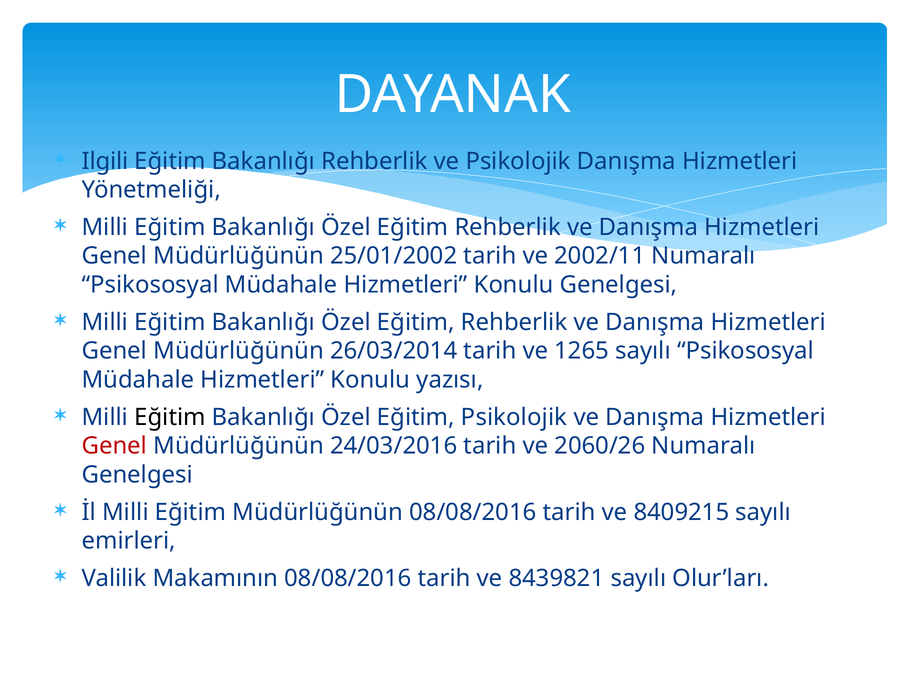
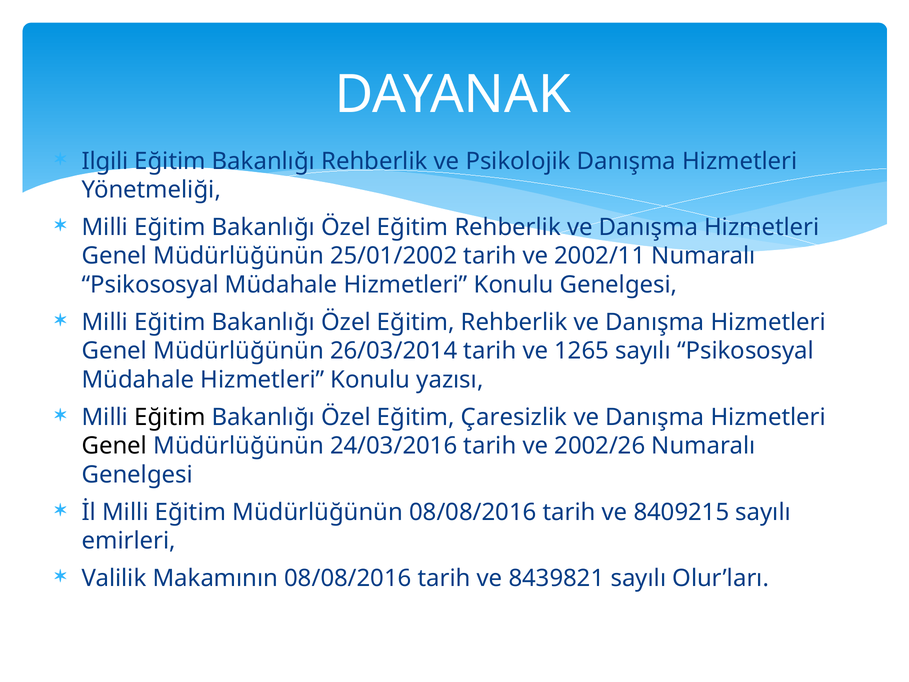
Eğitim Psikolojik: Psikolojik -> Çaresizlik (514, 417)
Genel colour: red -> black (114, 446)
2060/26: 2060/26 -> 2002/26 (600, 446)
